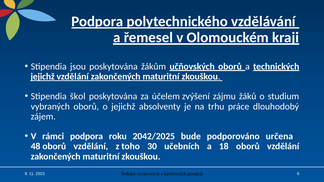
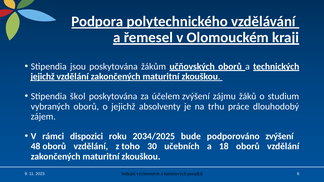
rámci podpora: podpora -> dispozici (87, 136)
2042/2025: 2042/2025 -> 2034/2025 (154, 136)
podporováno určena: určena -> zvýšení (279, 136)
